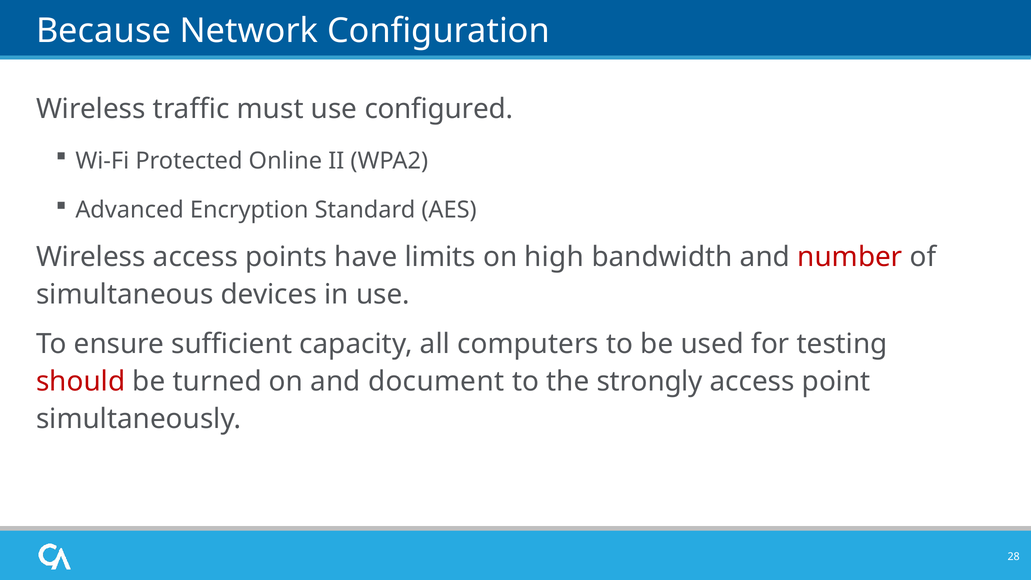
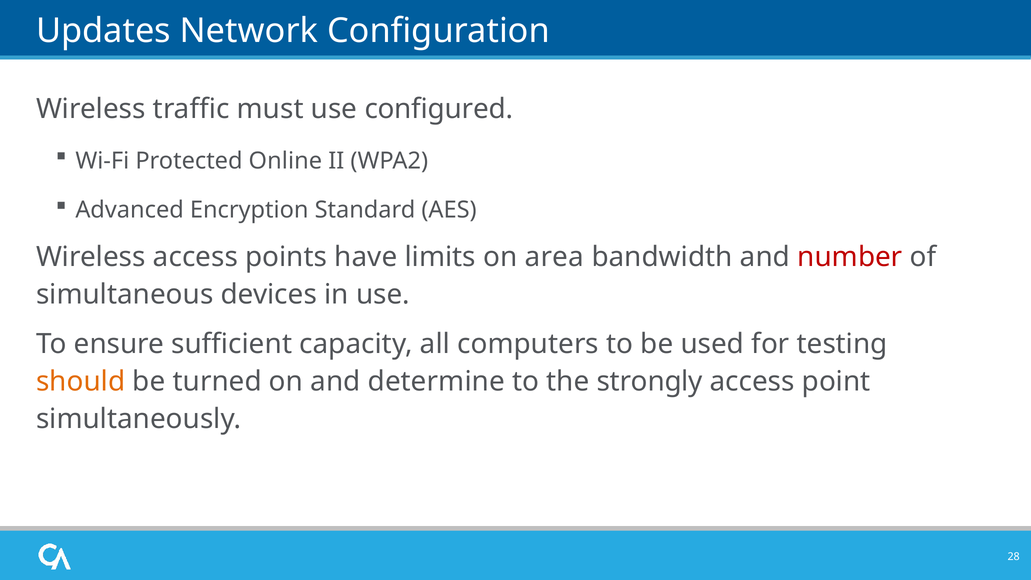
Because: Because -> Updates (103, 31)
high: high -> area (554, 257)
should colour: red -> orange (81, 381)
document: document -> determine (436, 381)
